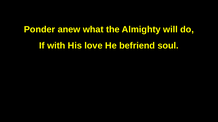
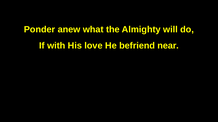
soul: soul -> near (168, 46)
